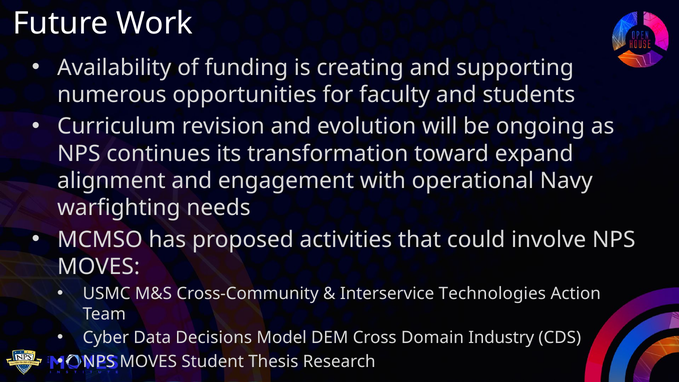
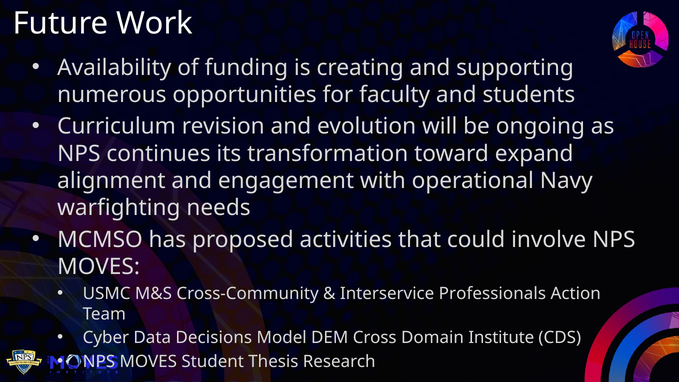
Technologies: Technologies -> Professionals (492, 294)
Industry: Industry -> Institute (501, 338)
